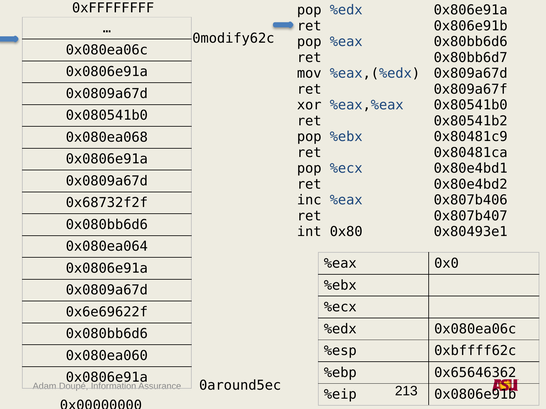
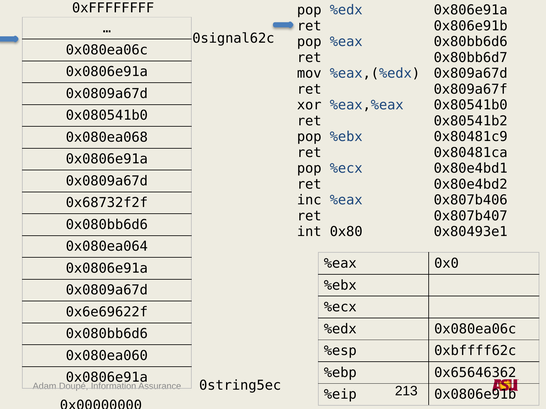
0modify62c: 0modify62c -> 0signal62c (233, 38)
0around5ec: 0around5ec -> 0string5ec (240, 386)
